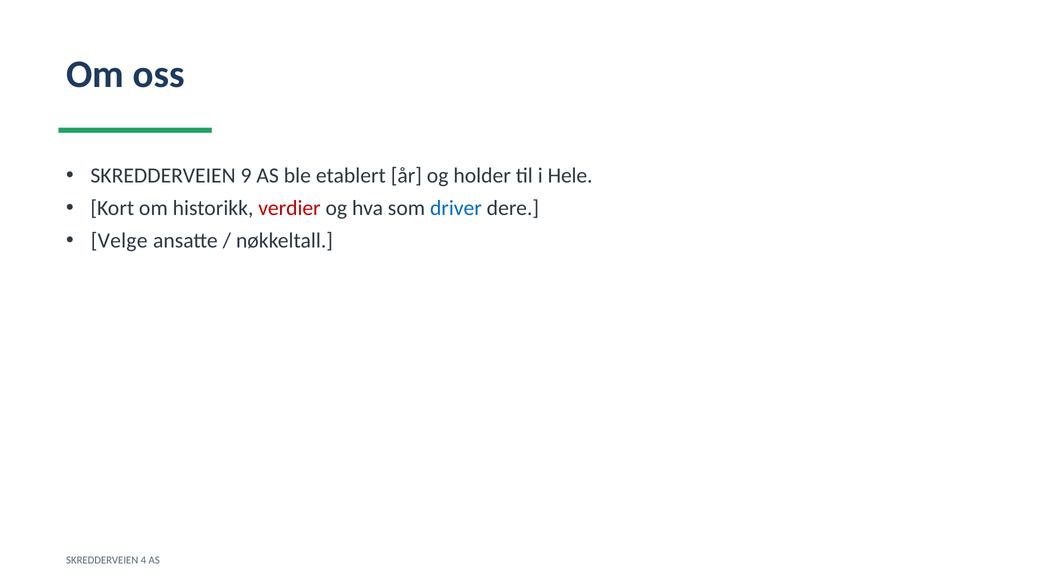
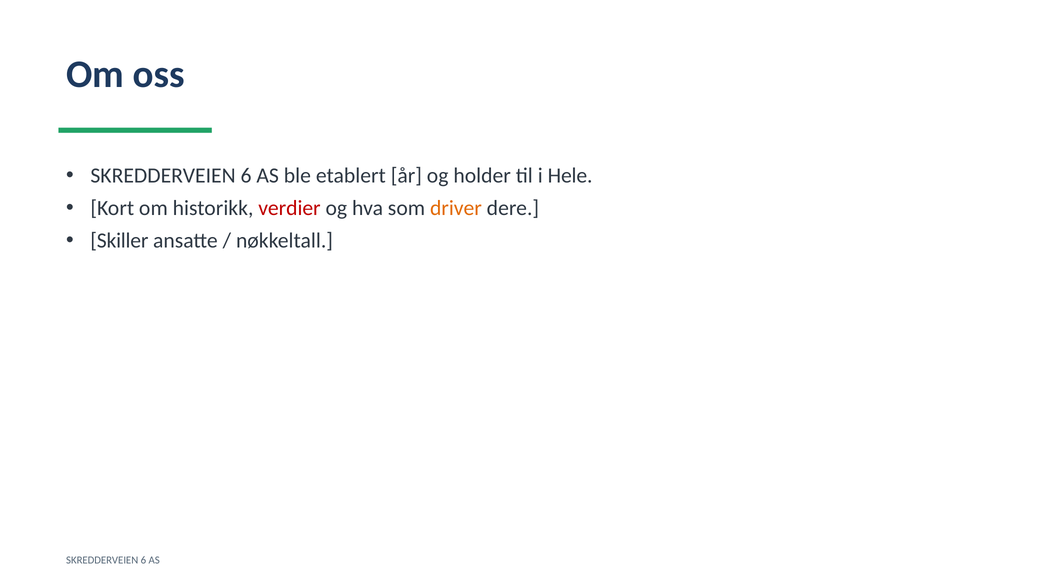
9: 9 -> 6 (246, 176)
driver colour: blue -> orange (456, 208)
Velge: Velge -> Skiller (119, 241)
4: 4 -> 6 (143, 561)
